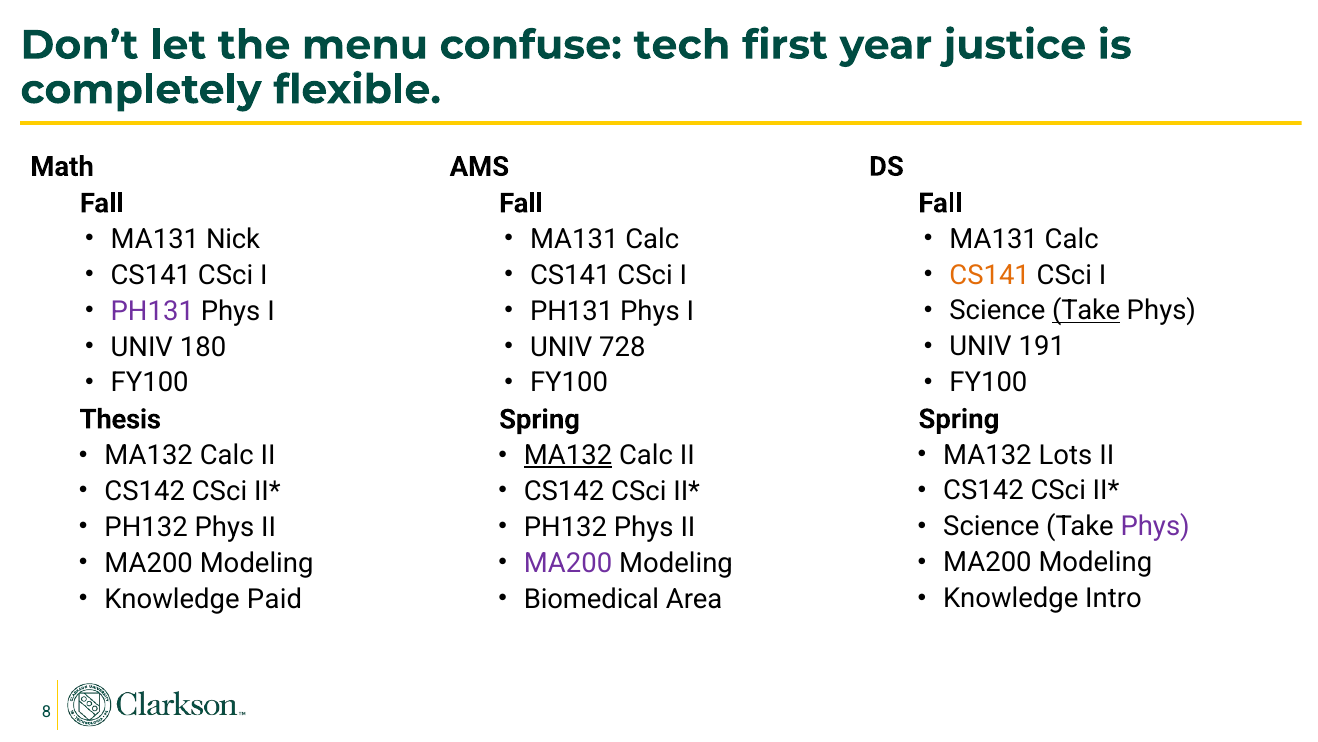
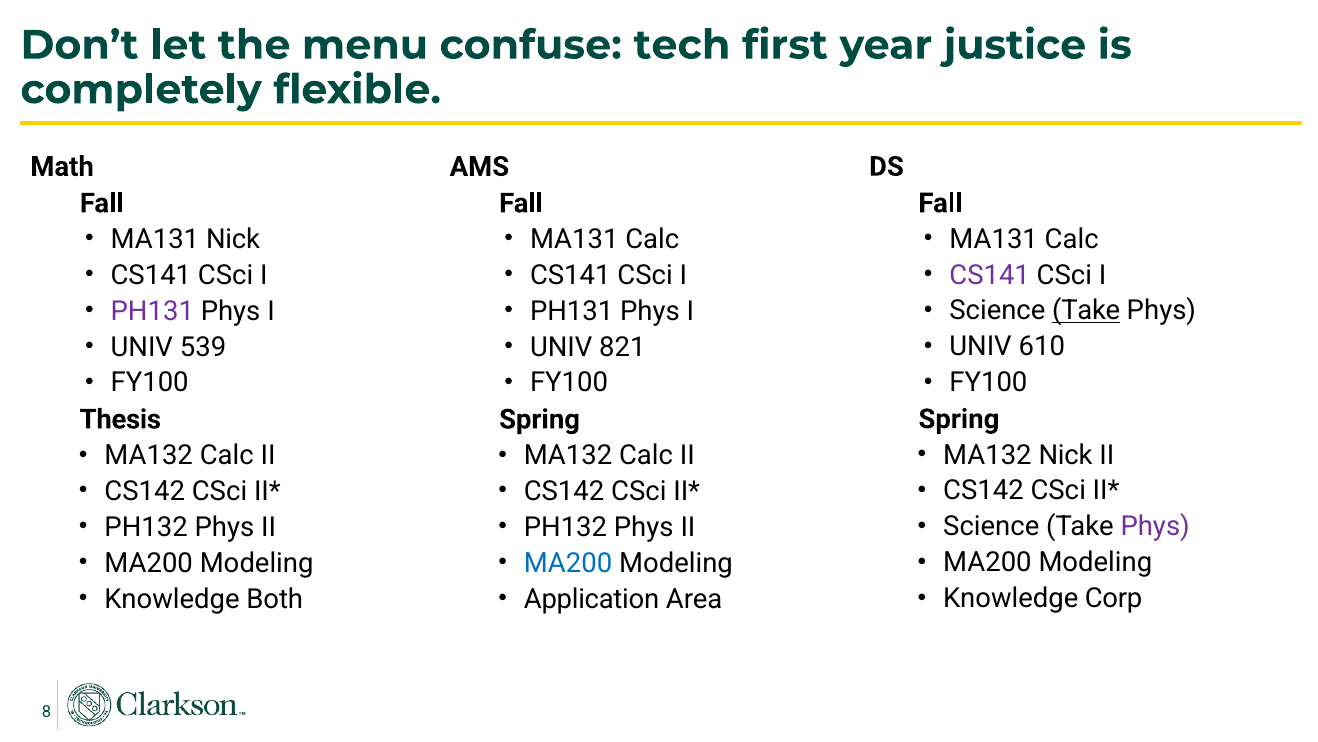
CS141 colour: orange -> purple (990, 275)
191: 191 -> 610 (1042, 346)
180: 180 -> 539 (203, 347)
728: 728 -> 821 (622, 347)
MA132 Lots: Lots -> Nick (1066, 455)
MA132 underline: present -> none (568, 455)
MA200 colour: purple -> blue (568, 563)
Intro: Intro -> Corp (1114, 598)
Paid: Paid -> Both (275, 599)
Biomedical: Biomedical -> Application (592, 599)
